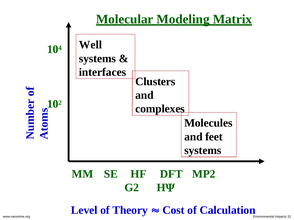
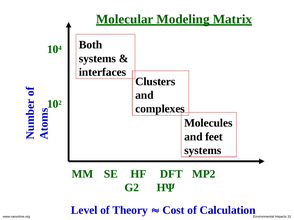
Well: Well -> Both (91, 45)
